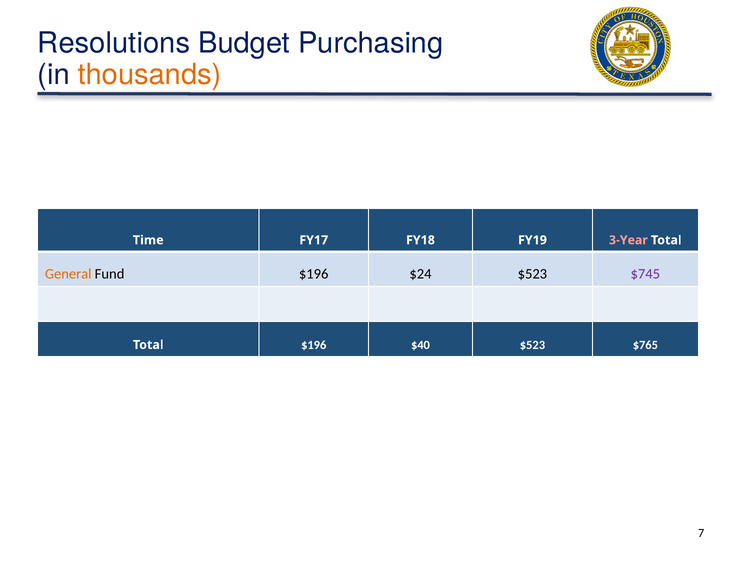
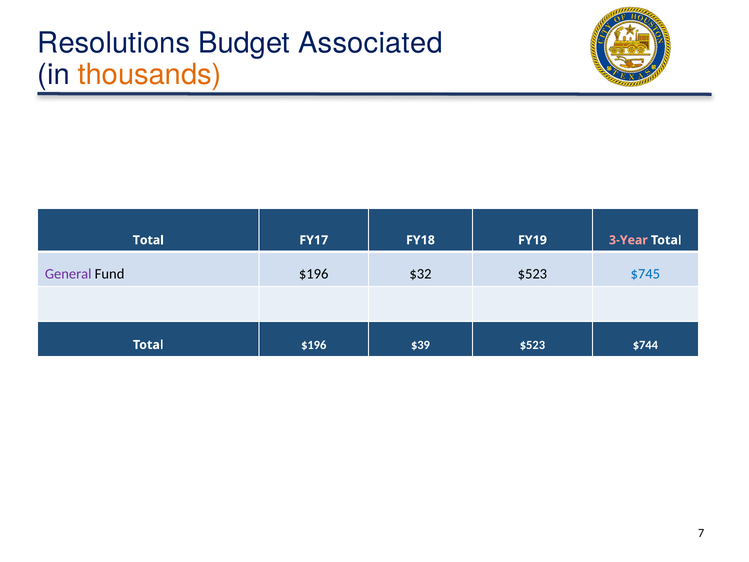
Purchasing: Purchasing -> Associated (371, 43)
Time: Time -> Total (148, 240)
General colour: orange -> purple (68, 274)
$24: $24 -> $32 (421, 274)
$745 colour: purple -> blue (645, 274)
$40: $40 -> $39 (420, 345)
$765: $765 -> $744 (645, 345)
